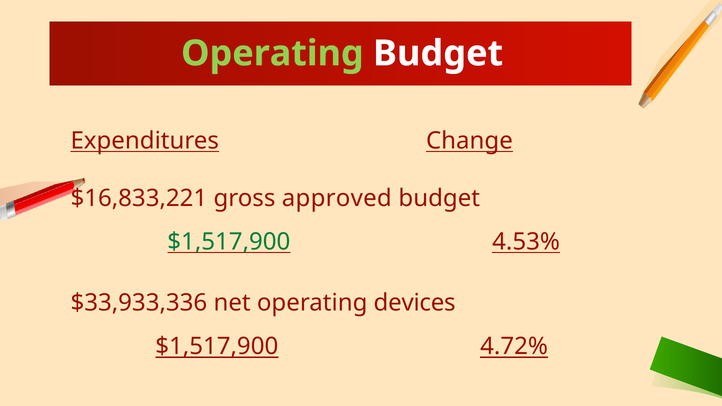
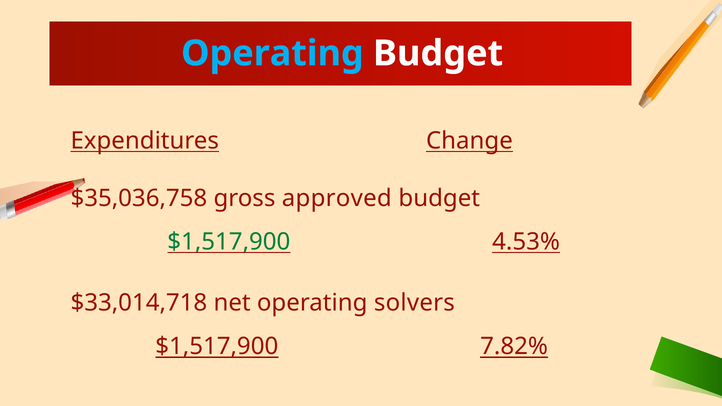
Operating colour: light green -> light blue (272, 53)
$16,833,221: $16,833,221 -> $35,036,758 (139, 198)
$33,933,336: $33,933,336 -> $33,014,718 (139, 303)
devices: devices -> solvers (414, 303)
4.72%: 4.72% -> 7.82% (514, 346)
